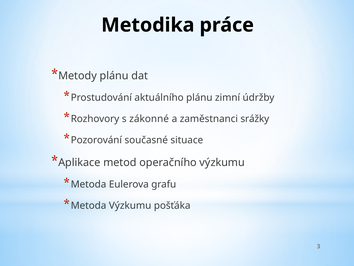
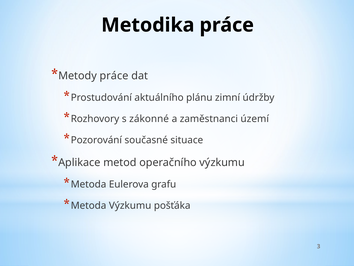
Metody plánu: plánu -> práce (114, 76)
srážky: srážky -> území (255, 119)
